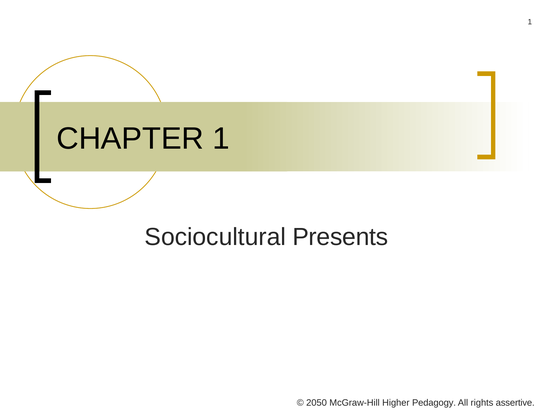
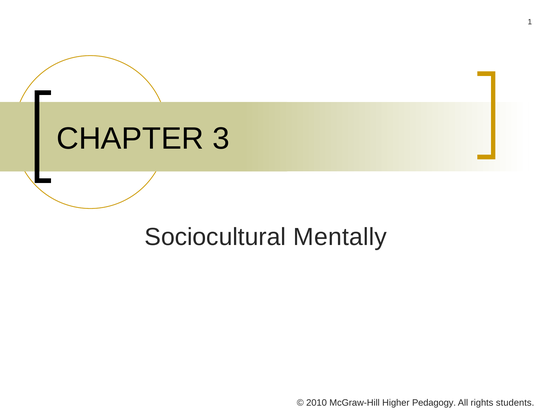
CHAPTER 1: 1 -> 3 (221, 139)
Presents: Presents -> Mentally (340, 237)
2050: 2050 -> 2010 (317, 403)
assertive: assertive -> students (515, 403)
